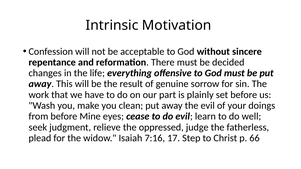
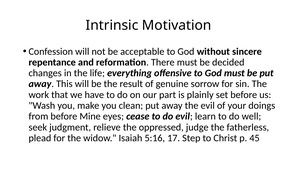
7:16: 7:16 -> 5:16 (155, 138)
66: 66 -> 45 (255, 138)
